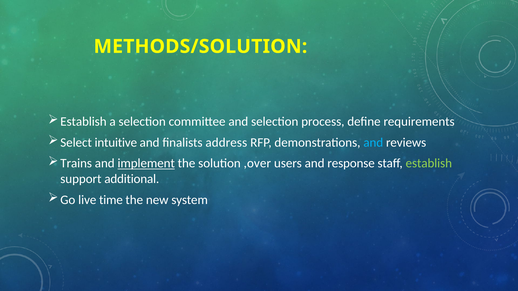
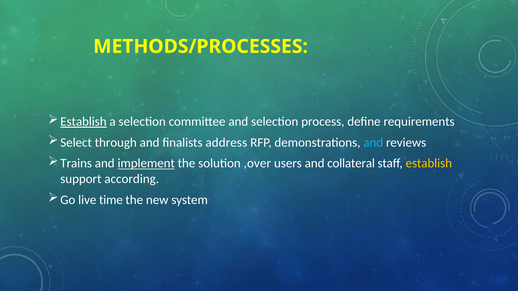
METHODS/SOLUTION: METHODS/SOLUTION -> METHODS/PROCESSES (201, 47)
Establish underline: none -> present (83, 122)
intuitive: intuitive -> through (116, 143)
response: response -> collateral (351, 164)
establish colour: light green -> yellow (429, 164)
additional: additional -> according (132, 179)
